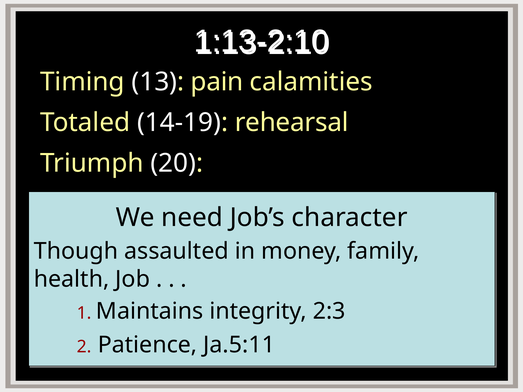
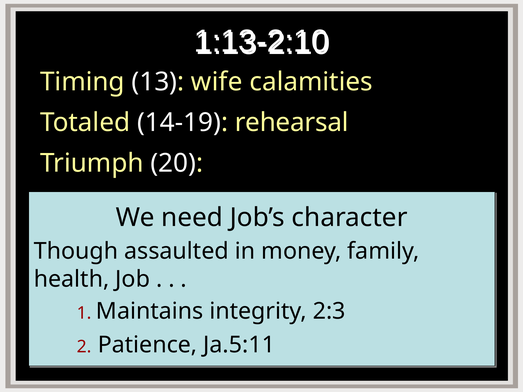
pain: pain -> wife (217, 82)
